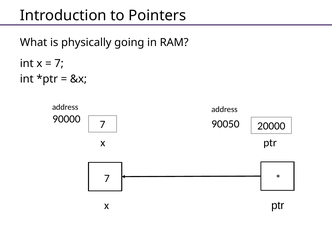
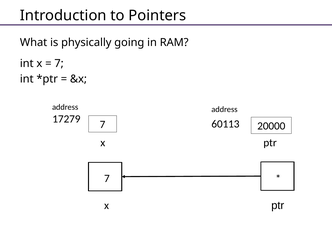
90000: 90000 -> 17279 (66, 119)
90050: 90050 -> 60113 (225, 124)
